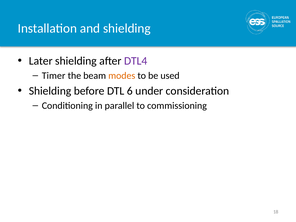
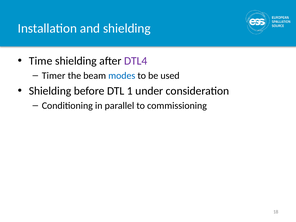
Later: Later -> Time (41, 61)
modes colour: orange -> blue (122, 76)
6: 6 -> 1 (130, 91)
